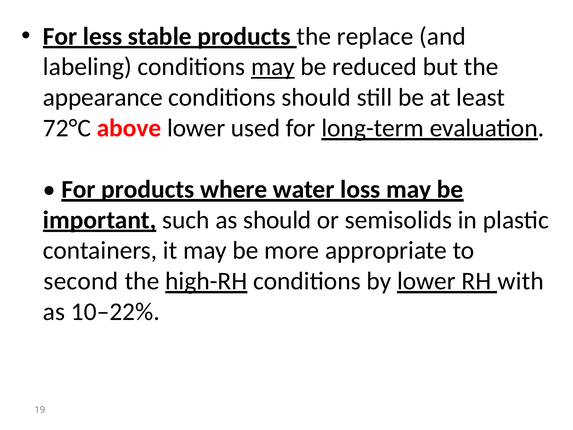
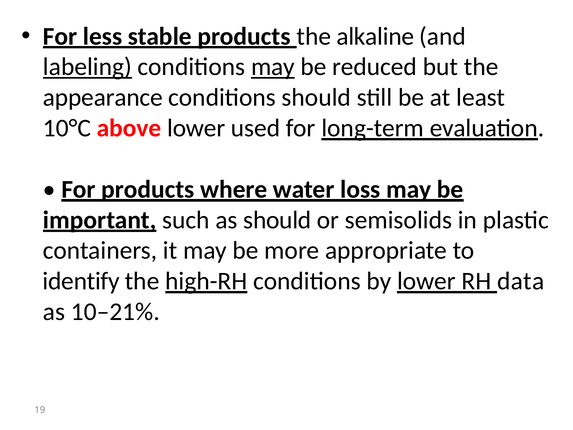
replace: replace -> alkaline (375, 36)
labeling underline: none -> present (87, 67)
72°C: 72°C -> 10°C (67, 128)
second: second -> identify (81, 281)
with: with -> data (521, 281)
10–22%: 10–22% -> 10–21% (115, 312)
